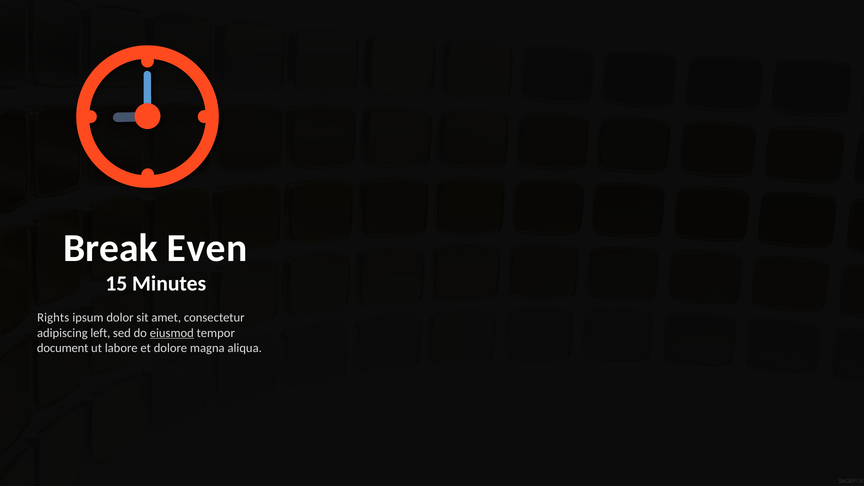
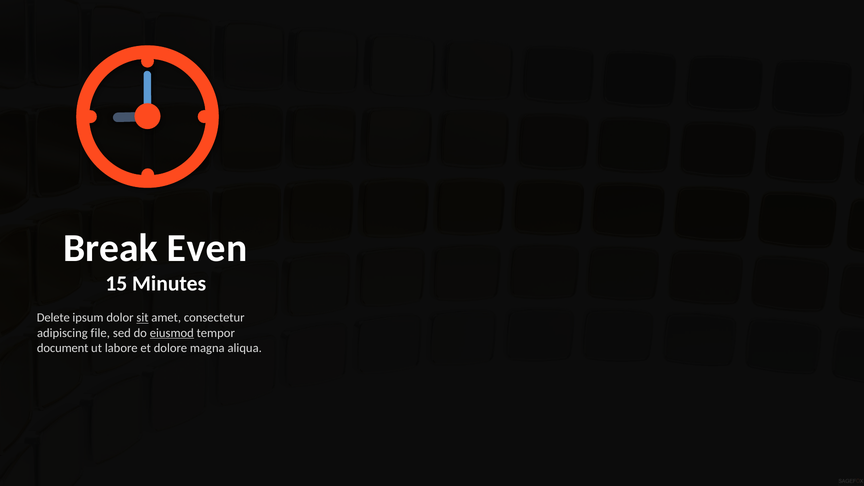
Rights: Rights -> Delete (53, 318)
sit underline: none -> present (142, 318)
left: left -> file (100, 333)
